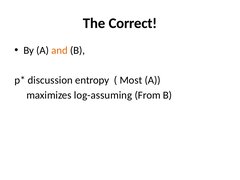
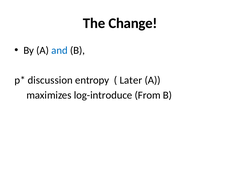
Correct: Correct -> Change (133, 23)
and colour: orange -> blue (60, 50)
Most: Most -> Later (131, 80)
log-assuming: log-assuming -> log-introduce (103, 95)
